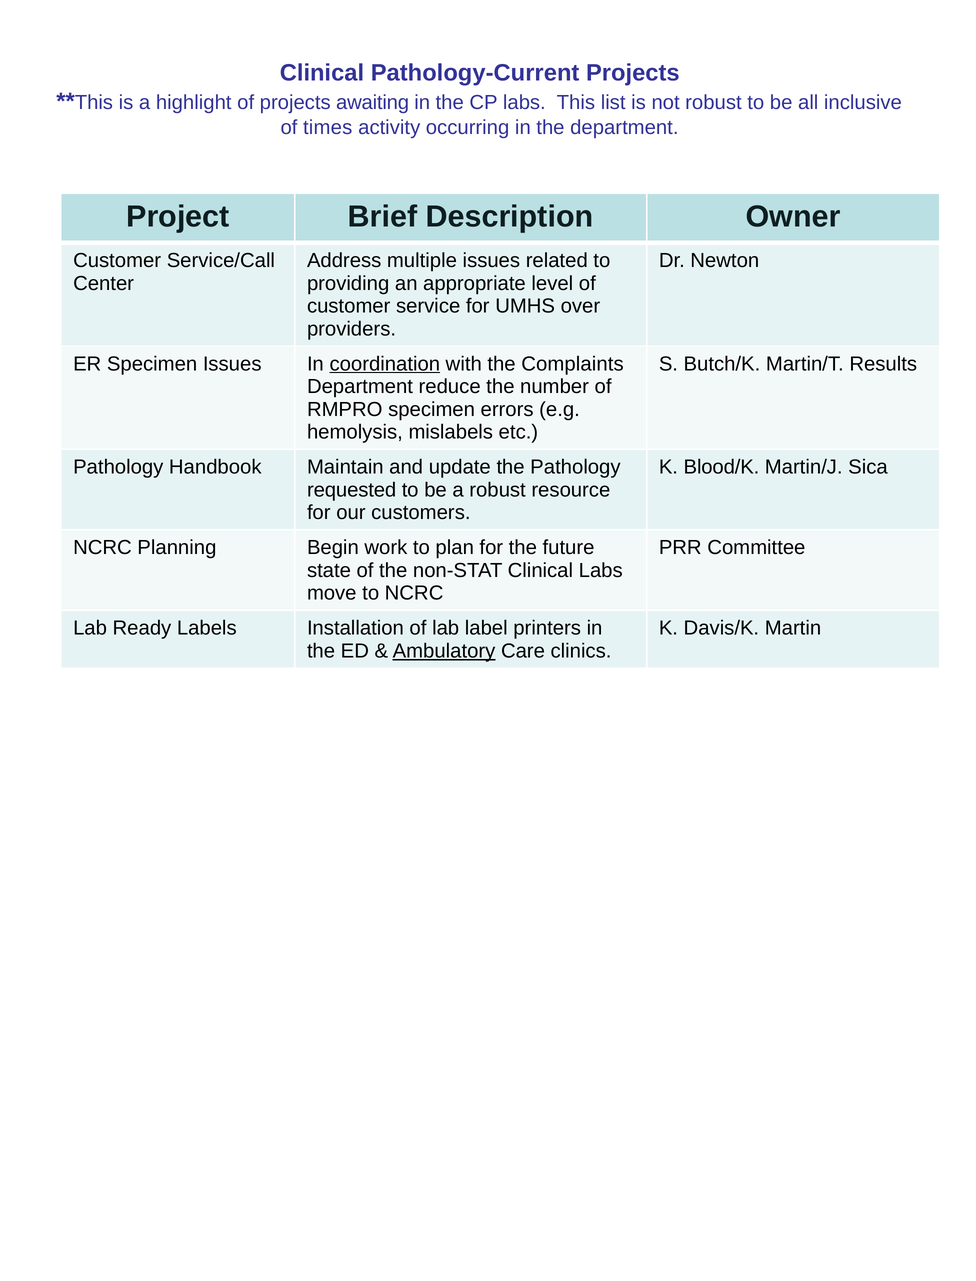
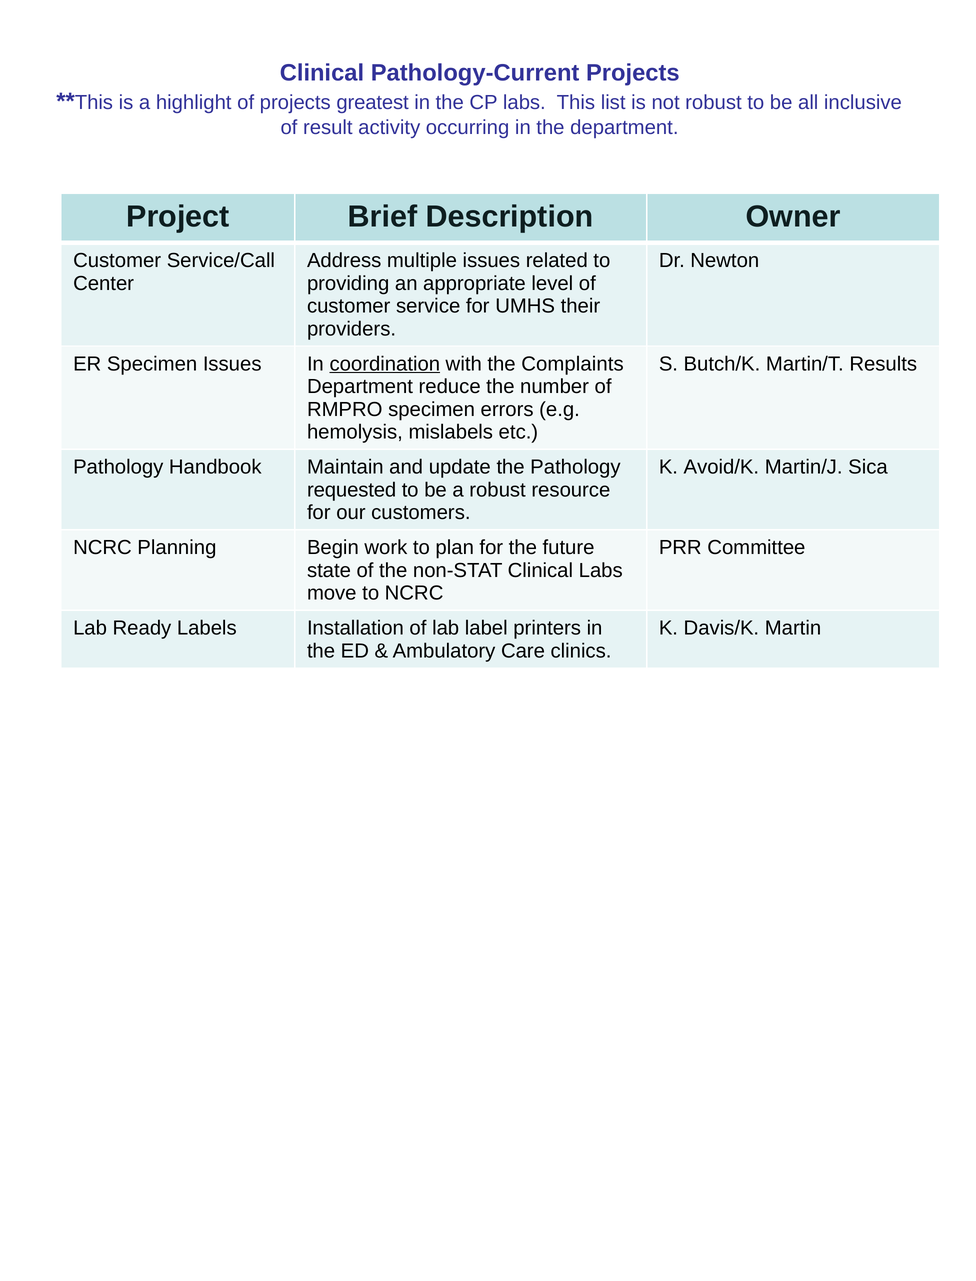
awaiting: awaiting -> greatest (373, 102)
times: times -> result (328, 127)
over: over -> their (580, 306)
Blood/K: Blood/K -> Avoid/K (721, 467)
Ambulatory underline: present -> none (444, 651)
